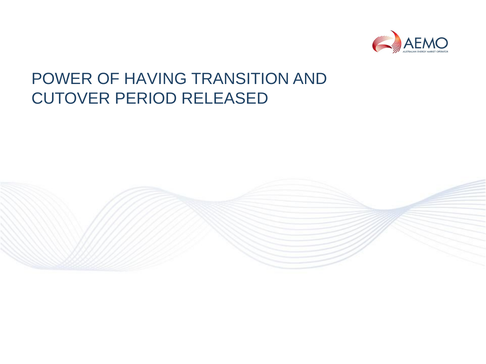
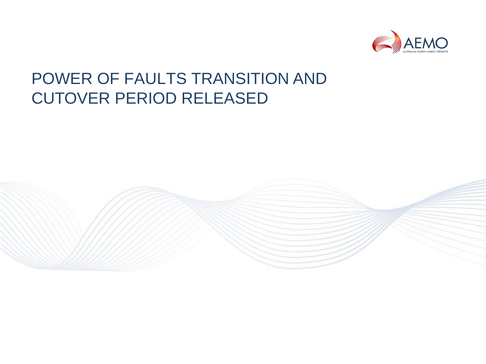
HAVING: HAVING -> FAULTS (155, 79)
